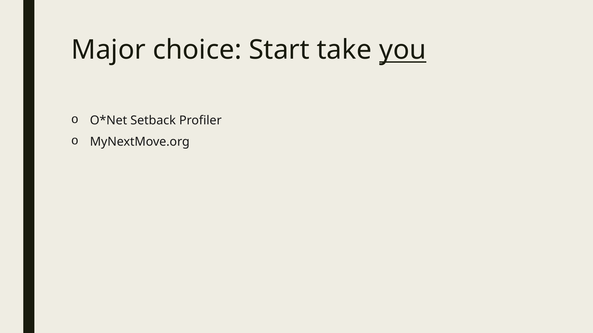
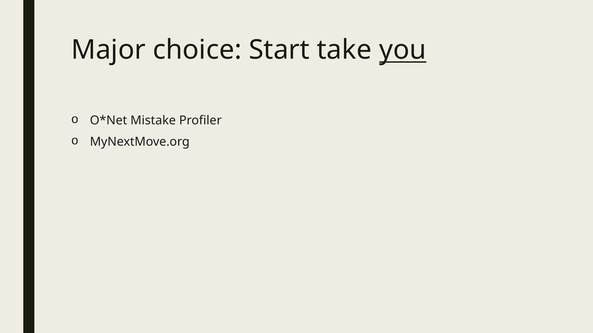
Setback: Setback -> Mistake (153, 121)
